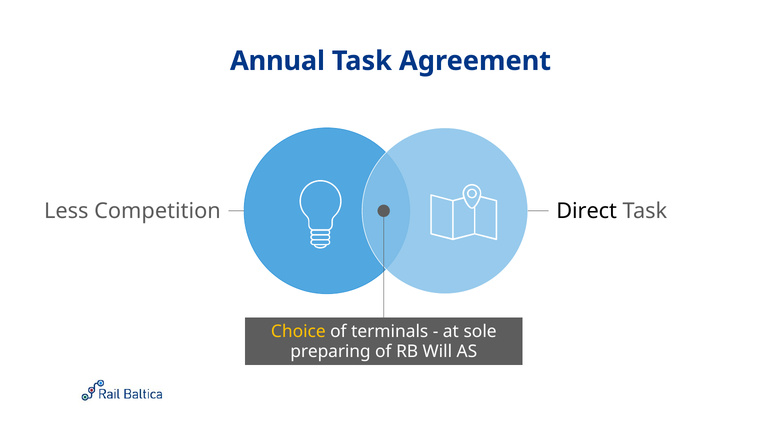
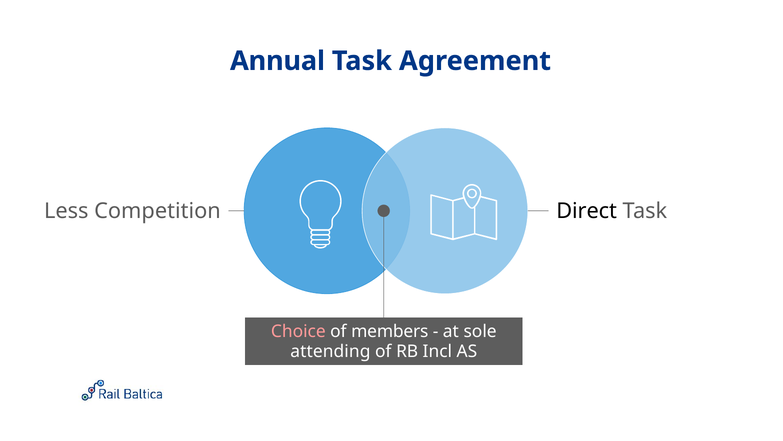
Choice colour: yellow -> pink (298, 331)
terminals: terminals -> members (390, 331)
preparing: preparing -> attending (330, 351)
Will: Will -> Incl (437, 351)
